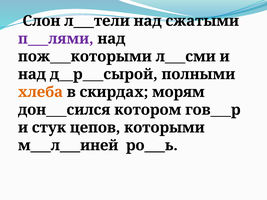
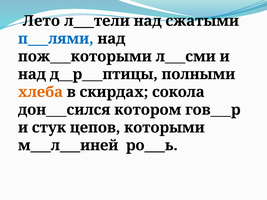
Слон: Слон -> Лето (41, 21)
п___лями colour: purple -> blue (56, 39)
д__р___сырой: д__р___сырой -> д__р___птицы (104, 74)
морям: морям -> сокола (178, 92)
